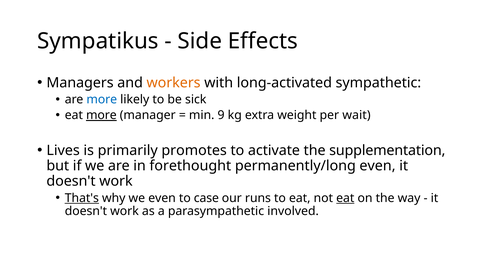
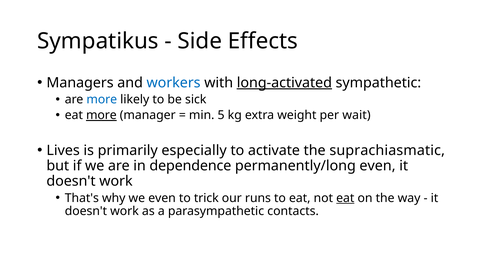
workers colour: orange -> blue (174, 83)
long-activated underline: none -> present (284, 83)
9: 9 -> 5 (221, 115)
promotes: promotes -> especially (194, 150)
supplementation: supplementation -> suprachiasmatic (387, 150)
forethought: forethought -> dependence (190, 166)
That's underline: present -> none (82, 198)
case: case -> trick (206, 198)
involved: involved -> contacts (293, 211)
